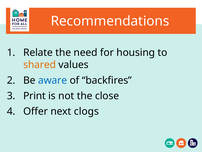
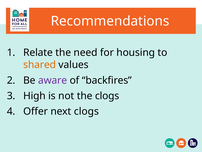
aware colour: blue -> purple (53, 80)
Print: Print -> High (34, 96)
the close: close -> clogs (107, 96)
